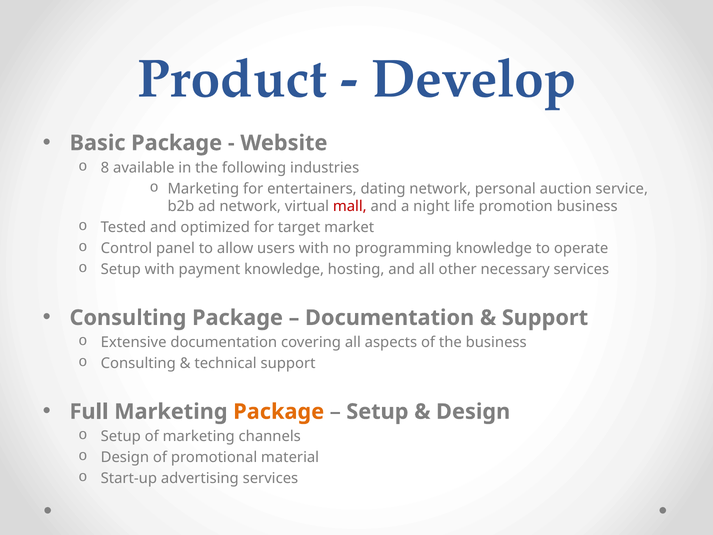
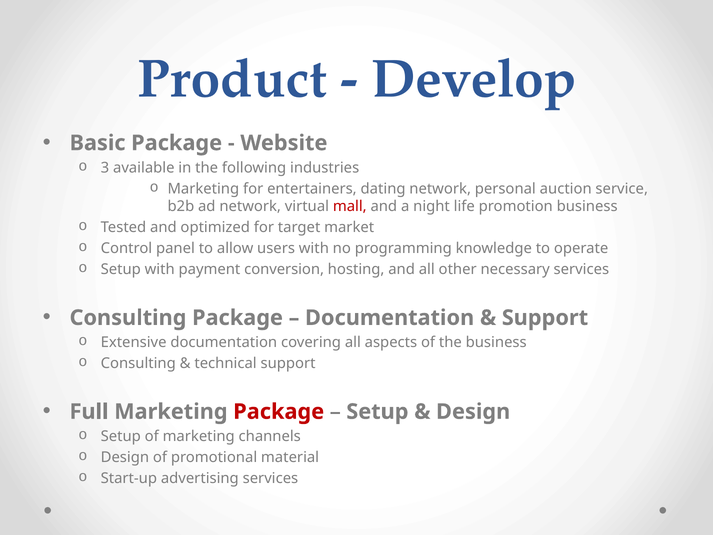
8: 8 -> 3 (105, 168)
payment knowledge: knowledge -> conversion (284, 269)
Package colour: orange -> red (279, 411)
